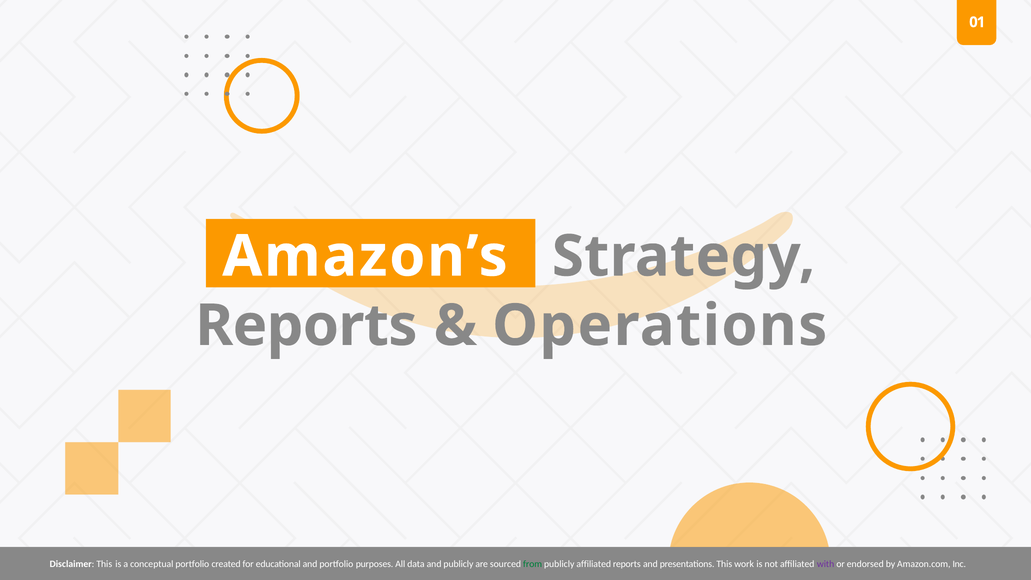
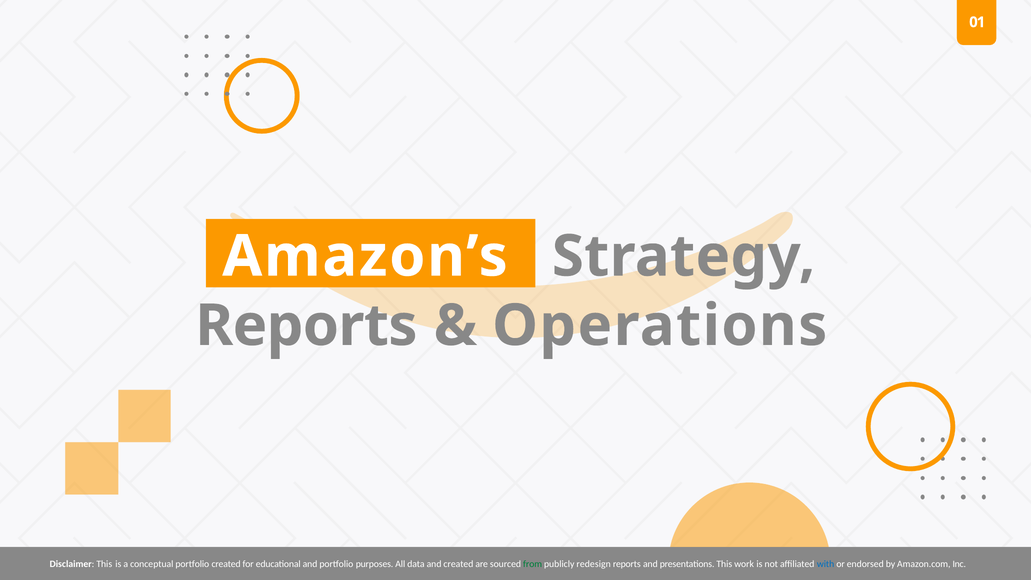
and publicly: publicly -> created (458, 564)
publicly affiliated: affiliated -> redesign (594, 564)
with colour: purple -> blue (826, 564)
